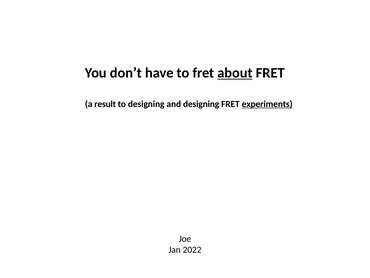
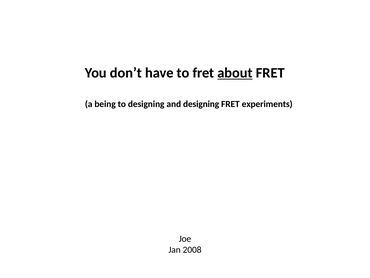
result: result -> being (105, 104)
experiments underline: present -> none (267, 104)
2022: 2022 -> 2008 (192, 249)
